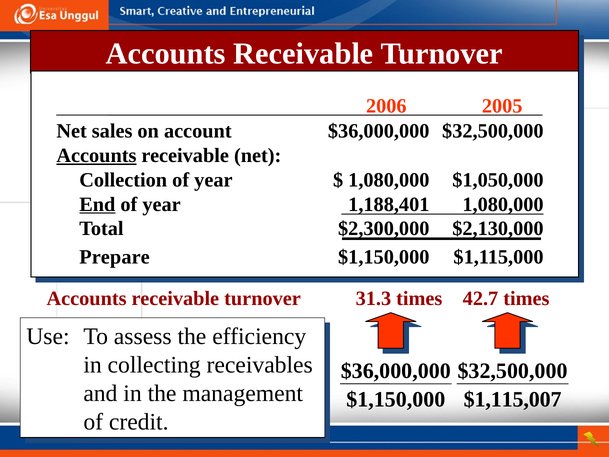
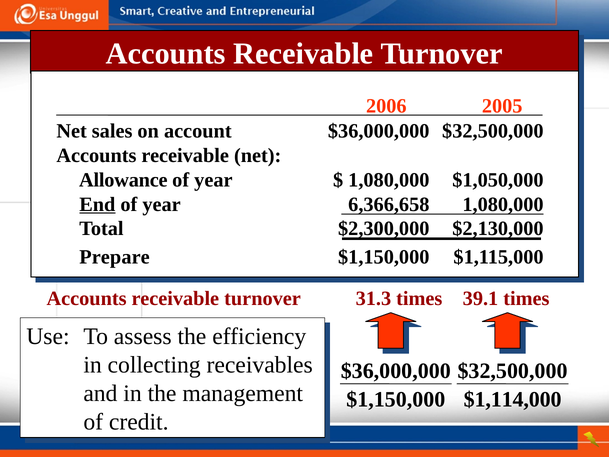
Accounts underline: present -> none (96, 156)
Collection: Collection -> Allowance (123, 180)
1,188,401: 1,188,401 -> 6,366,658 (389, 204)
42.7: 42.7 -> 39.1 (480, 299)
$1,115,007: $1,115,007 -> $1,114,000 (513, 399)
